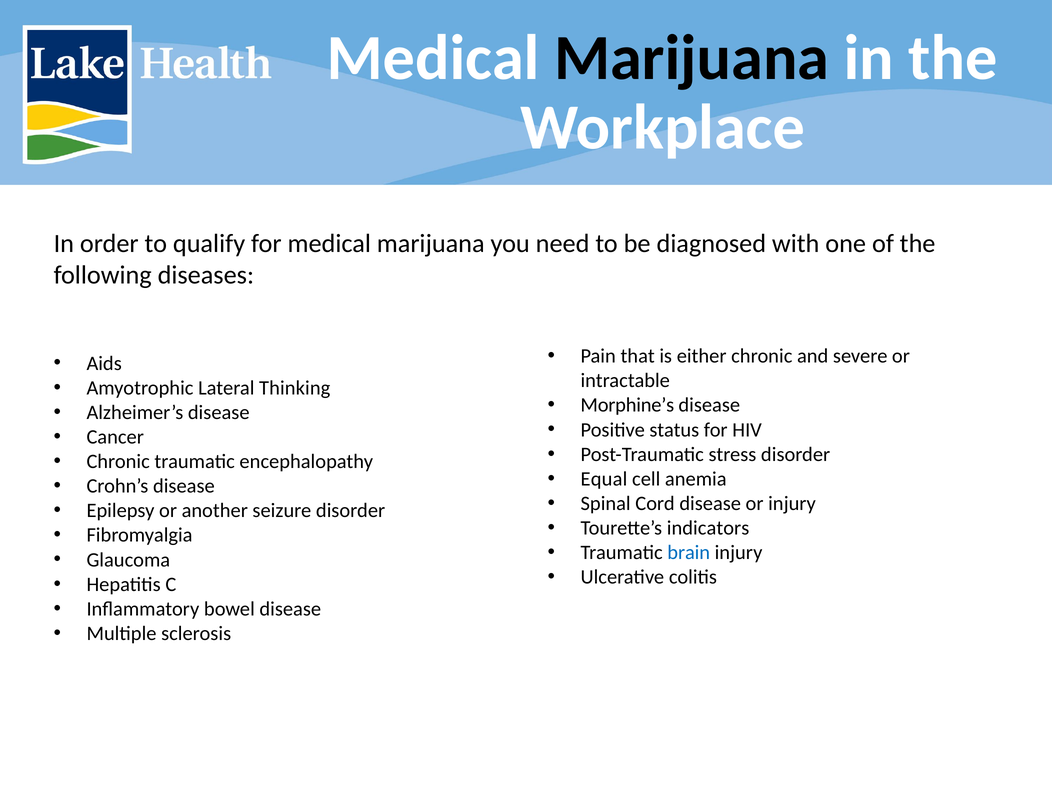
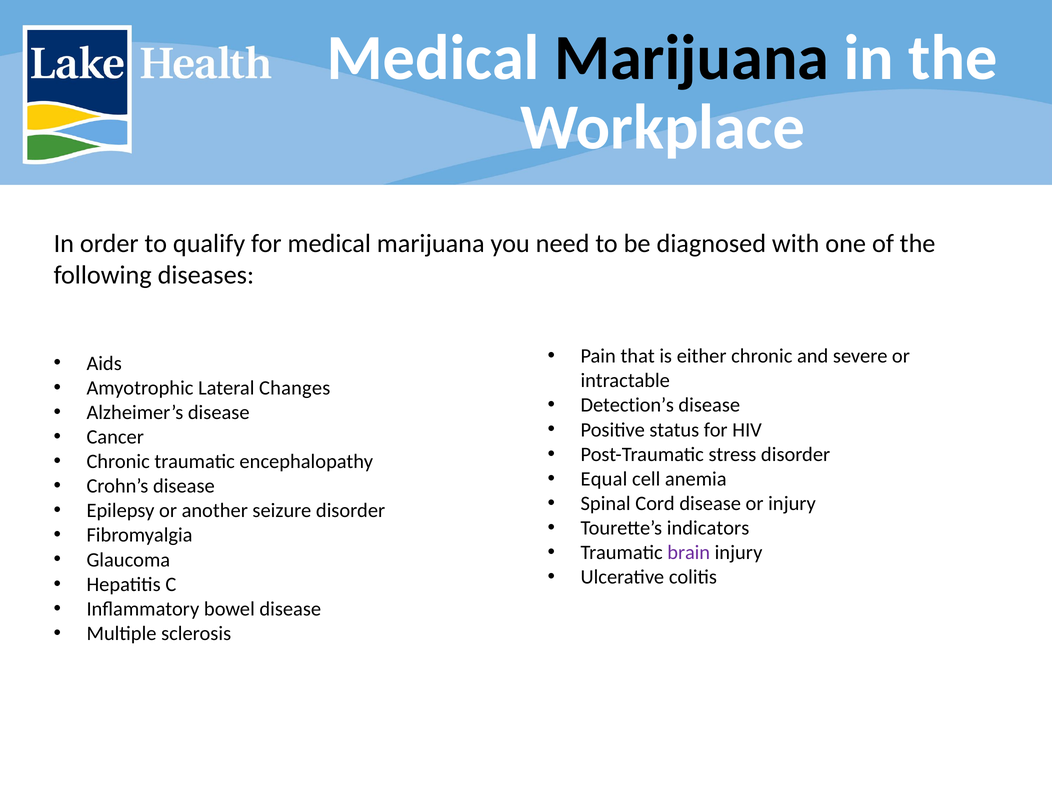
Thinking: Thinking -> Changes (295, 388)
Morphine’s: Morphine’s -> Detection’s (627, 405)
brain colour: blue -> purple (689, 553)
